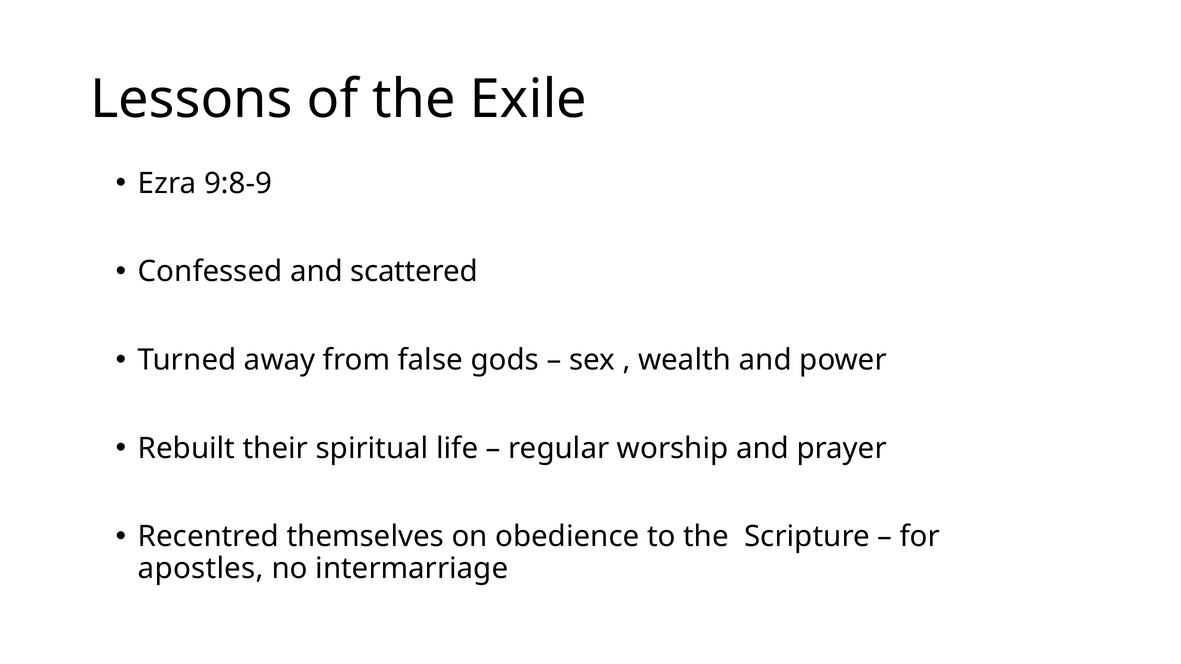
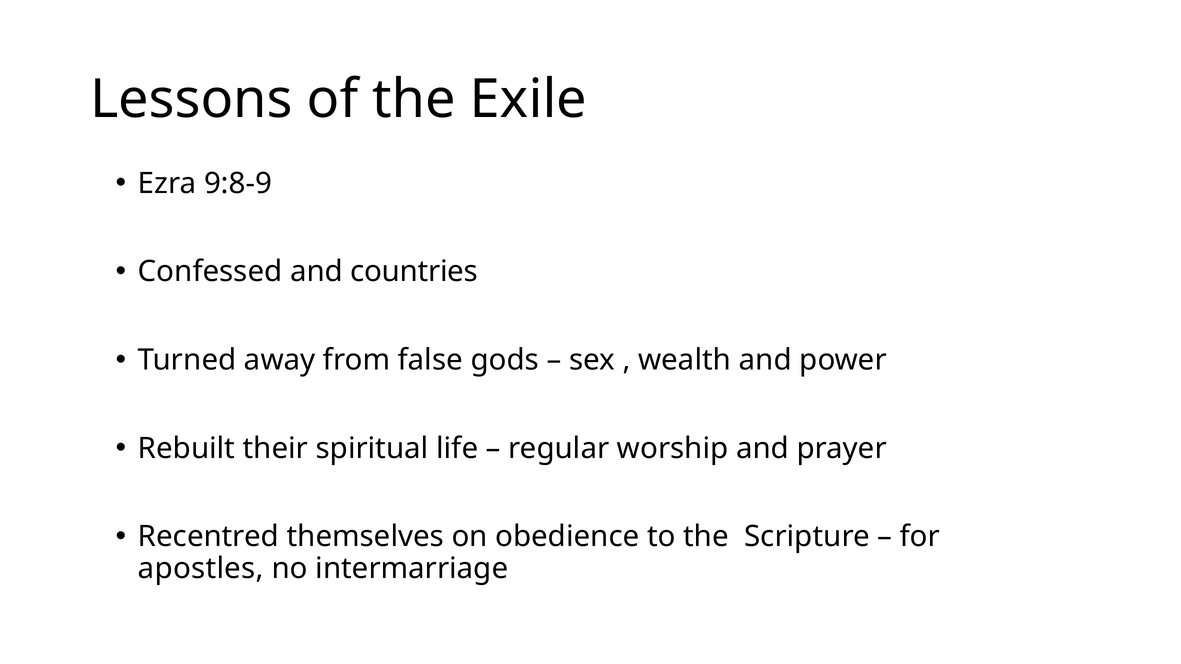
scattered: scattered -> countries (414, 272)
